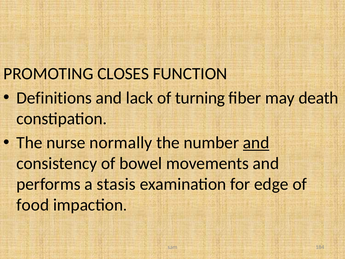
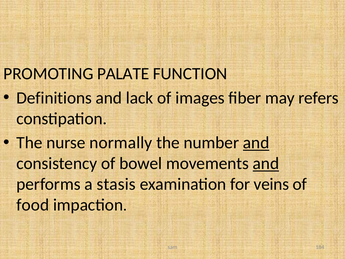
CLOSES: CLOSES -> PALATE (123, 74)
turning: turning -> images (200, 98)
death: death -> refers (319, 98)
and underline: none -> present (266, 163)
edge: edge -> veins (271, 184)
